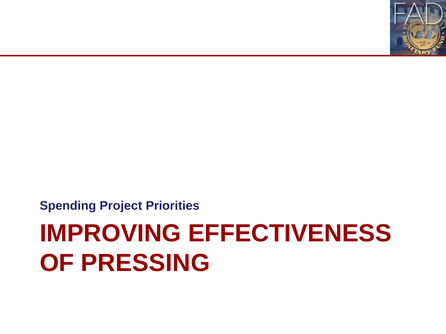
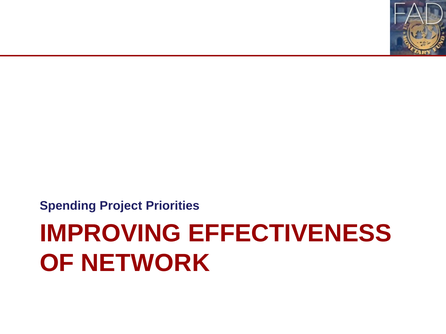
PRESSING: PRESSING -> NETWORK (145, 263)
